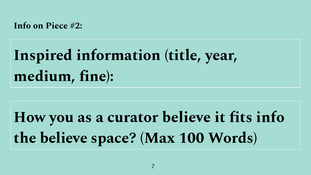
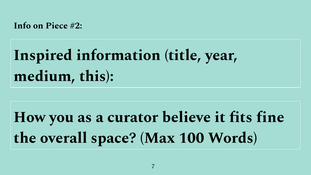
fine: fine -> this (97, 76)
fits info: info -> fine (270, 117)
the believe: believe -> overall (64, 138)
